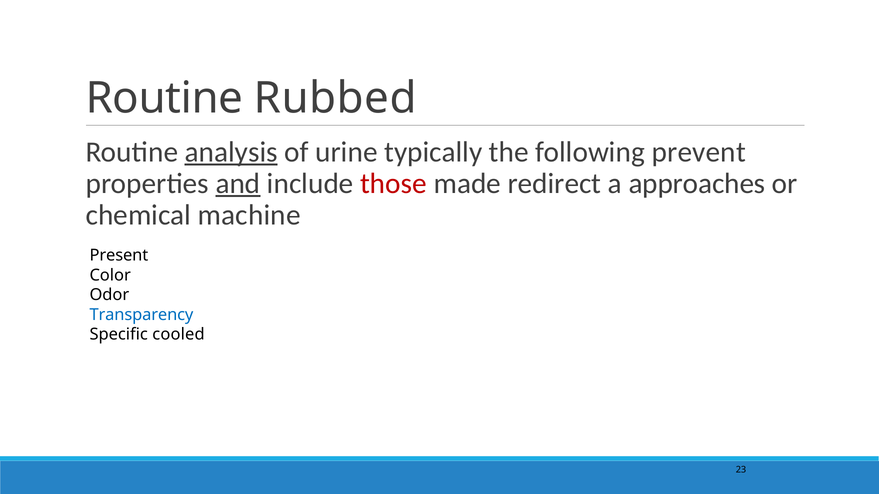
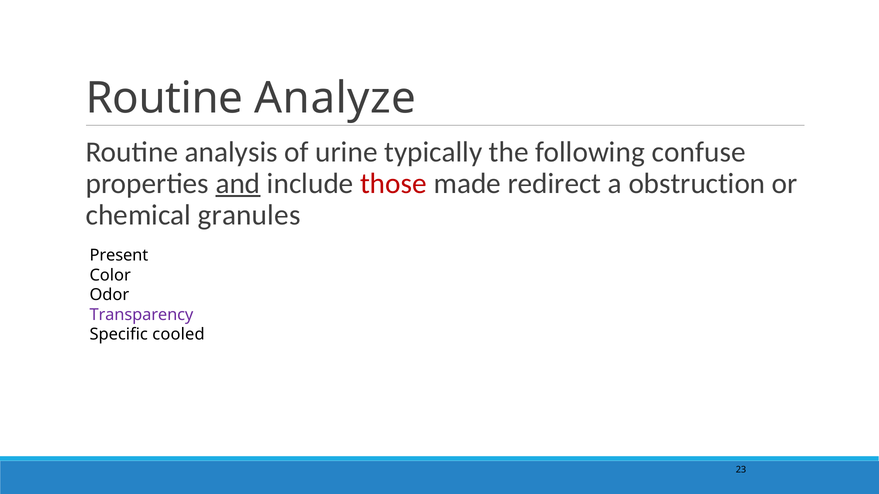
Rubbed: Rubbed -> Analyze (335, 99)
analysis underline: present -> none (231, 152)
prevent: prevent -> confuse (699, 152)
approaches: approaches -> obstruction (697, 184)
machine: machine -> granules (249, 215)
Transparency colour: blue -> purple (141, 315)
